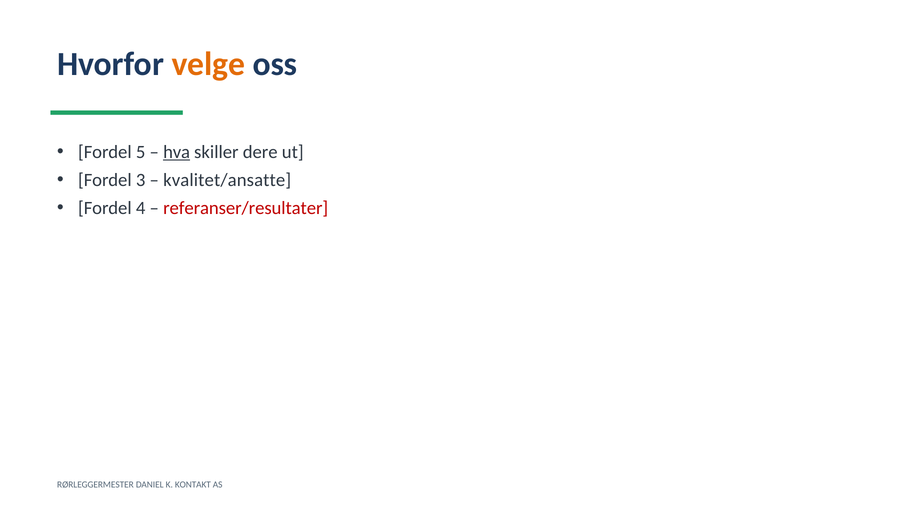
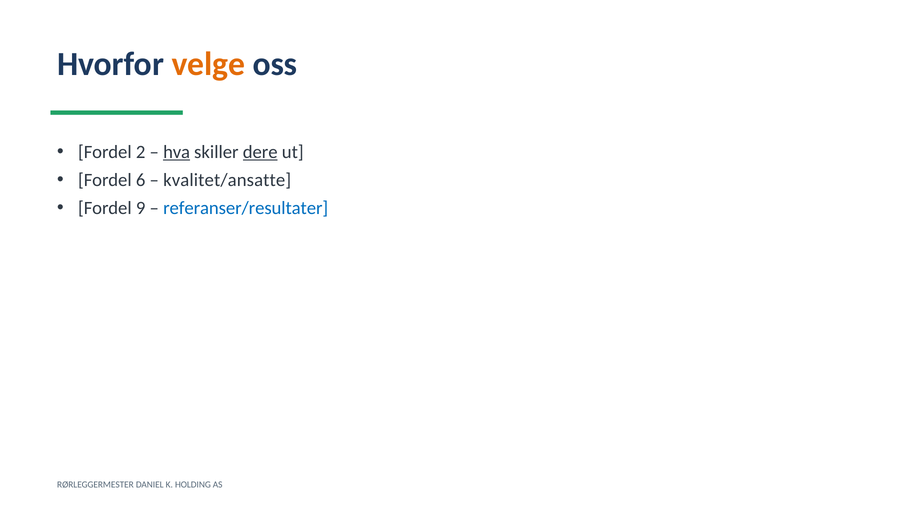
5: 5 -> 2 (141, 152)
dere underline: none -> present (260, 152)
3: 3 -> 6 (141, 180)
4: 4 -> 9 (141, 208)
referanser/resultater colour: red -> blue (246, 208)
KONTAKT: KONTAKT -> HOLDING (193, 484)
